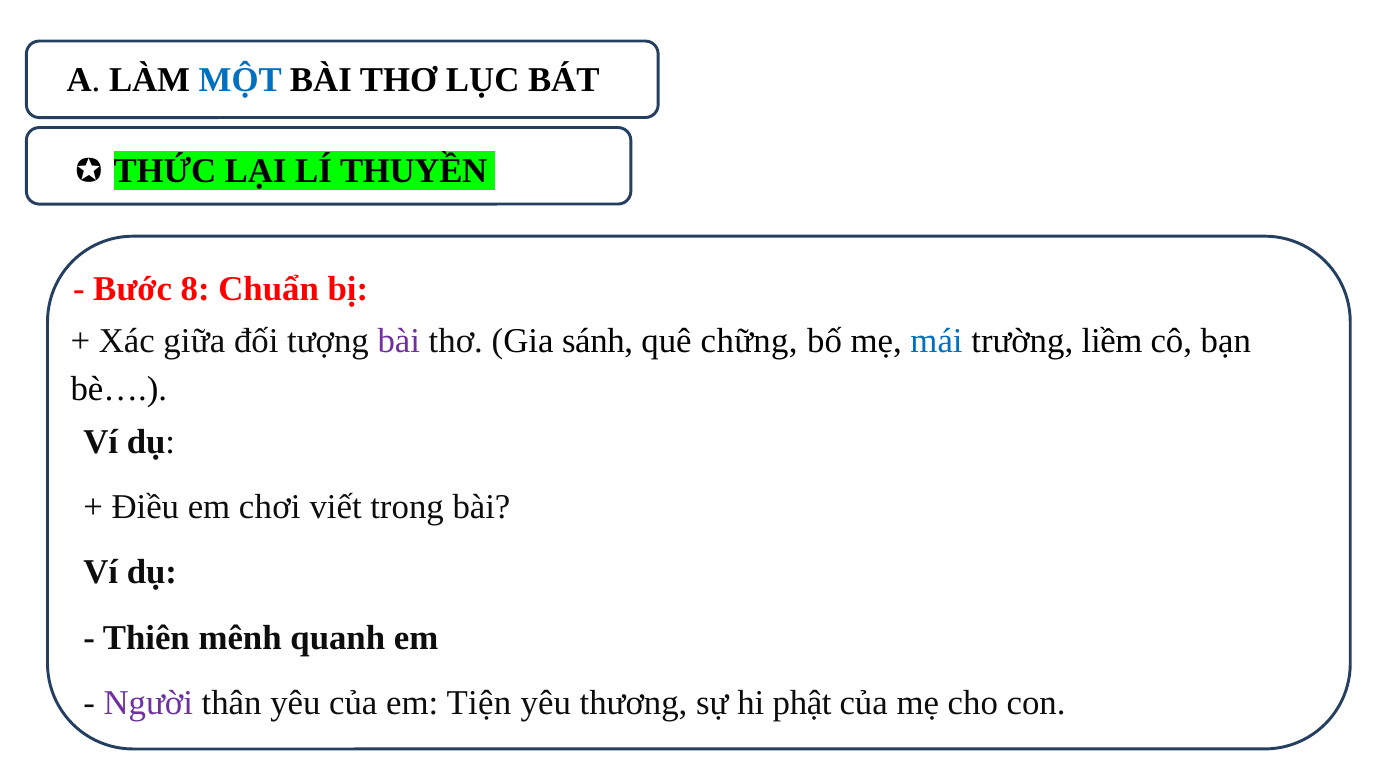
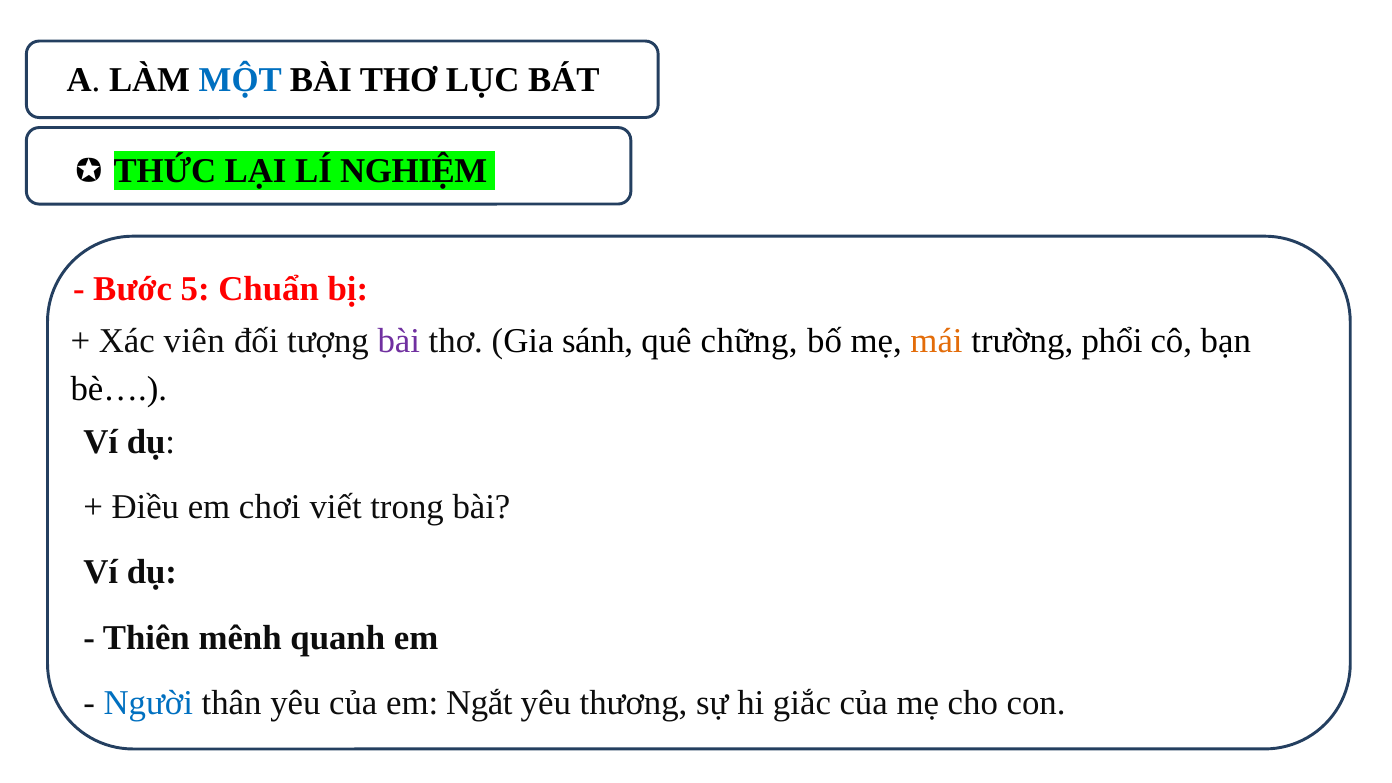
THUYỀN: THUYỀN -> NGHIỆM (414, 171)
8: 8 -> 5 (195, 289)
giữa: giữa -> viên (194, 341)
mái colour: blue -> orange (937, 341)
liềm: liềm -> phổi (1112, 341)
Người colour: purple -> blue (148, 703)
Tiện: Tiện -> Ngắt (479, 703)
phật: phật -> giắc (802, 703)
